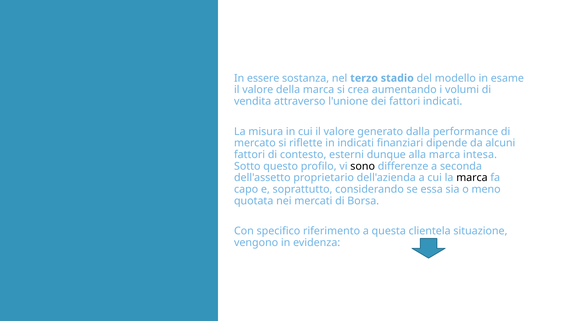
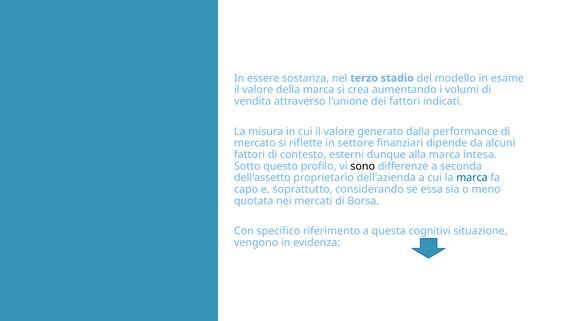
in indicati: indicati -> settore (356, 143)
marca colour: black -> blue (472, 178)
clientela: clientela -> cognitivi (430, 231)
